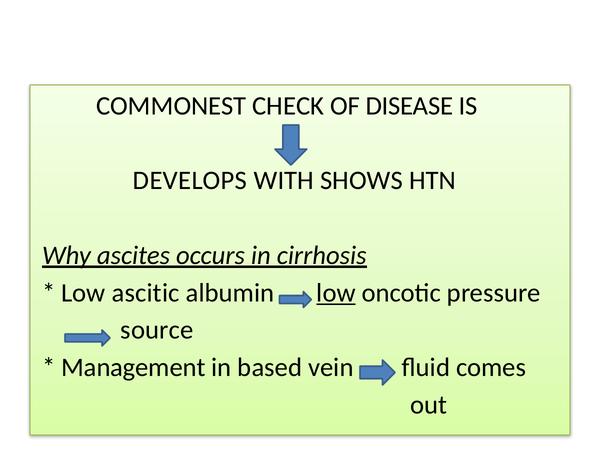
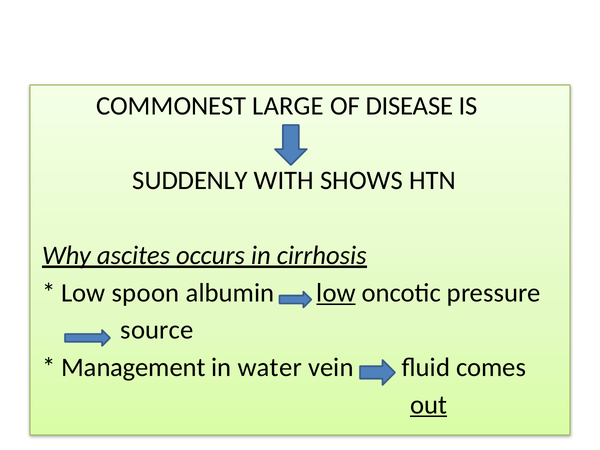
CHECK: CHECK -> LARGE (288, 106)
DEVELOPS: DEVELOPS -> SUDDENLY (190, 181)
ascitic: ascitic -> spoon (146, 293)
based: based -> water (270, 367)
out underline: none -> present (429, 405)
